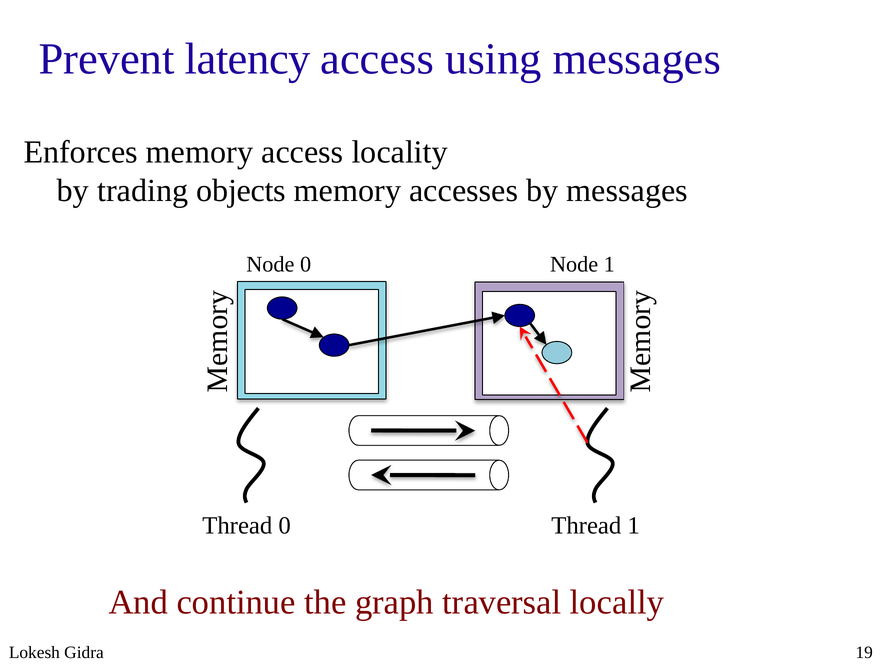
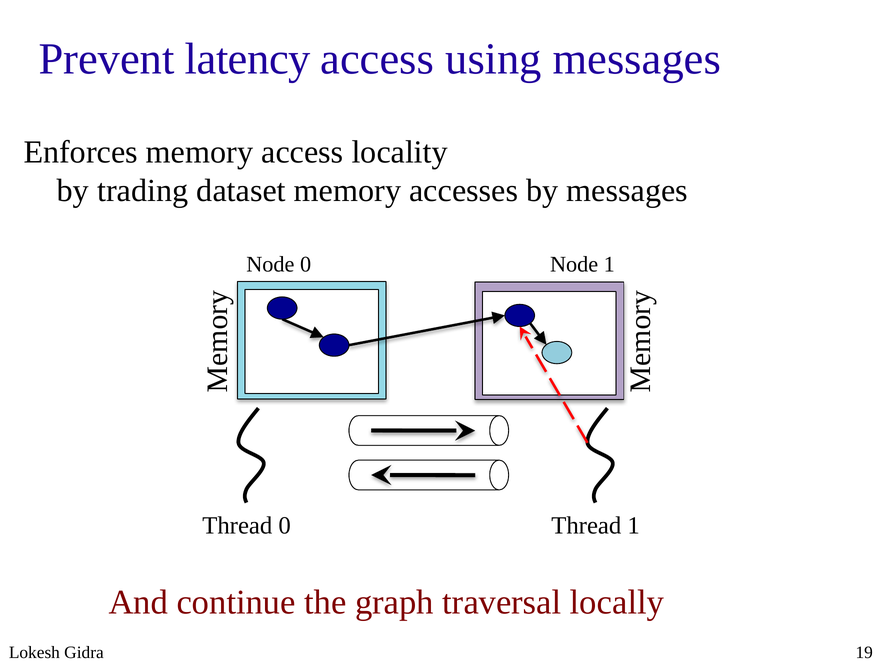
objects: objects -> dataset (241, 191)
